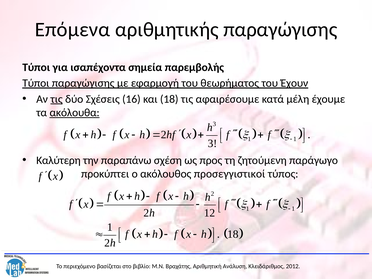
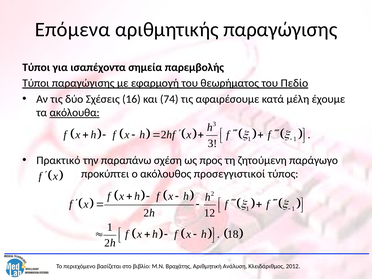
Έχουν: Έχουν -> Πεδίο (294, 83)
τις underline: present -> none (57, 99)
και 18: 18 -> 74 (169, 99)
Καλύτερη: Καλύτερη -> Πρακτικό (58, 160)
